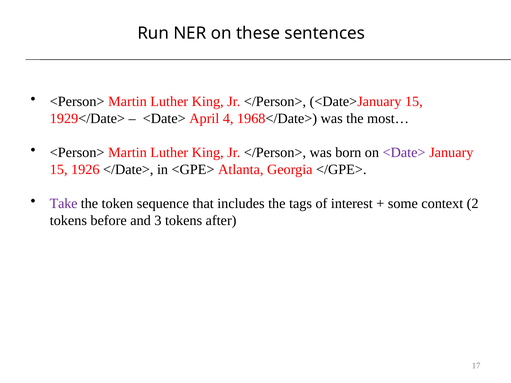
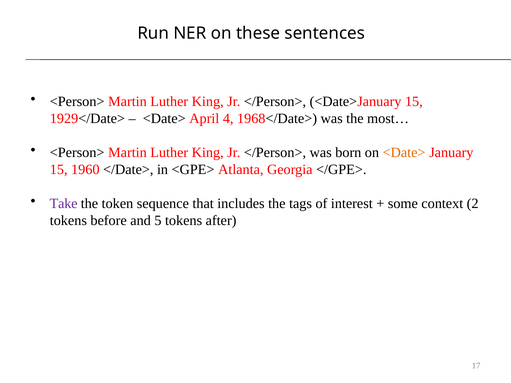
<Date> colour: purple -> orange (404, 153)
1926: 1926 -> 1960 (85, 170)
3: 3 -> 5 (158, 221)
